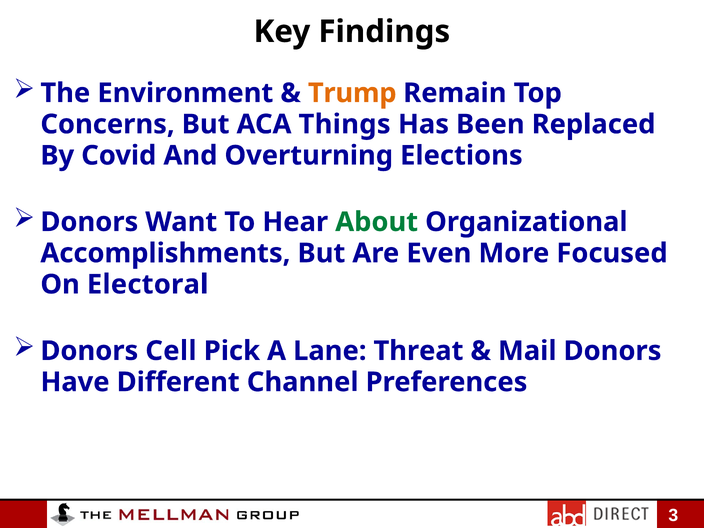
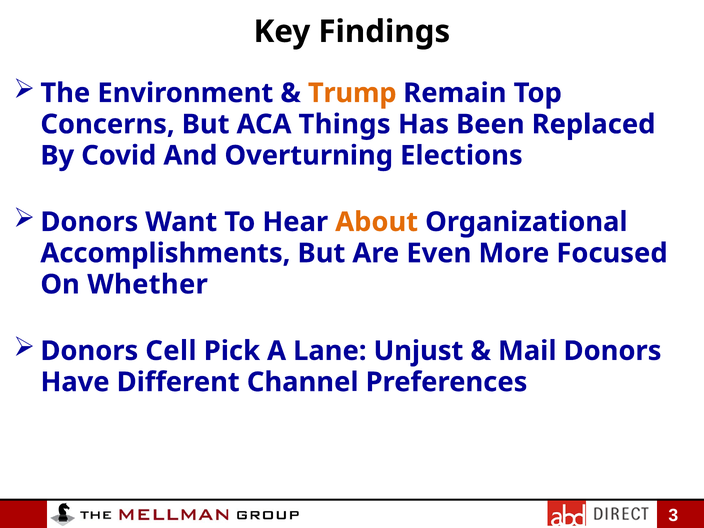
About colour: green -> orange (377, 222)
Electoral: Electoral -> Whether (148, 284)
Threat: Threat -> Unjust (418, 351)
